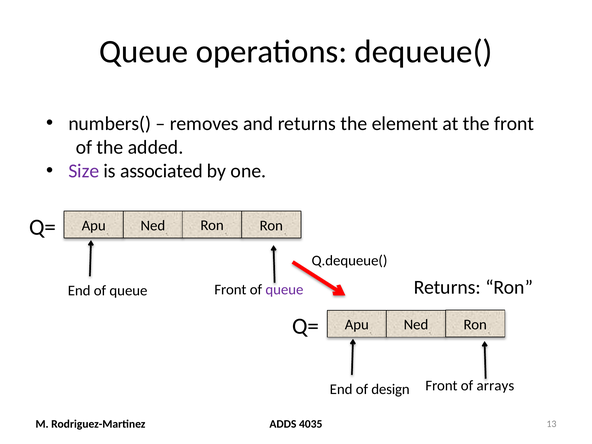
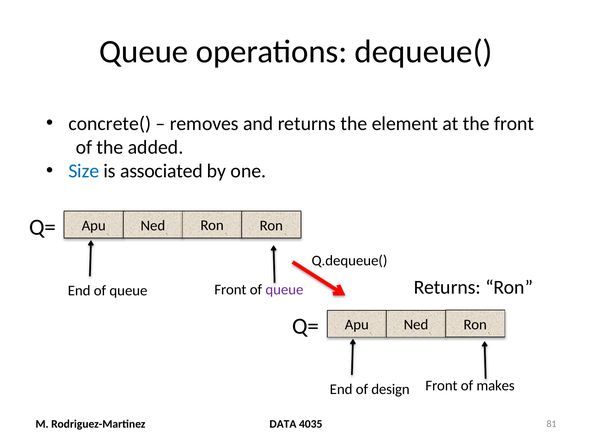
numbers(: numbers( -> concrete( (110, 124)
Size colour: purple -> blue (84, 171)
arrays: arrays -> makes (496, 386)
ADDS: ADDS -> DATA (283, 424)
13: 13 -> 81 (551, 424)
